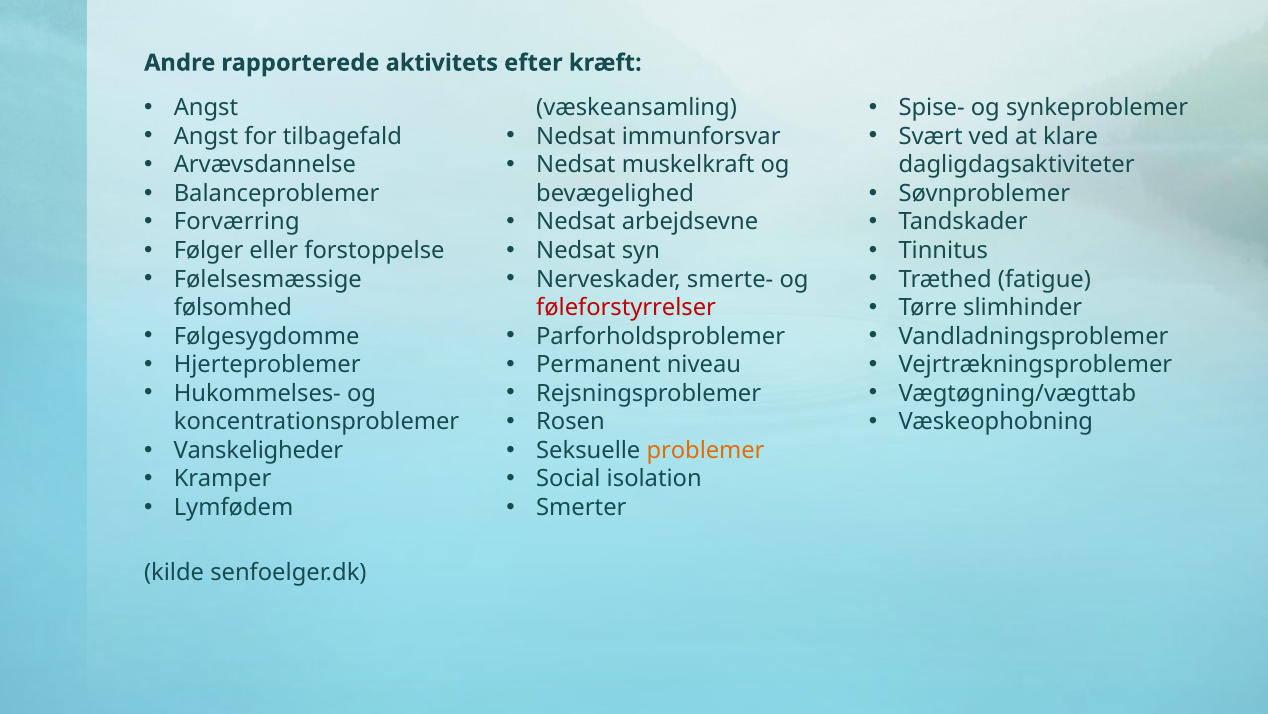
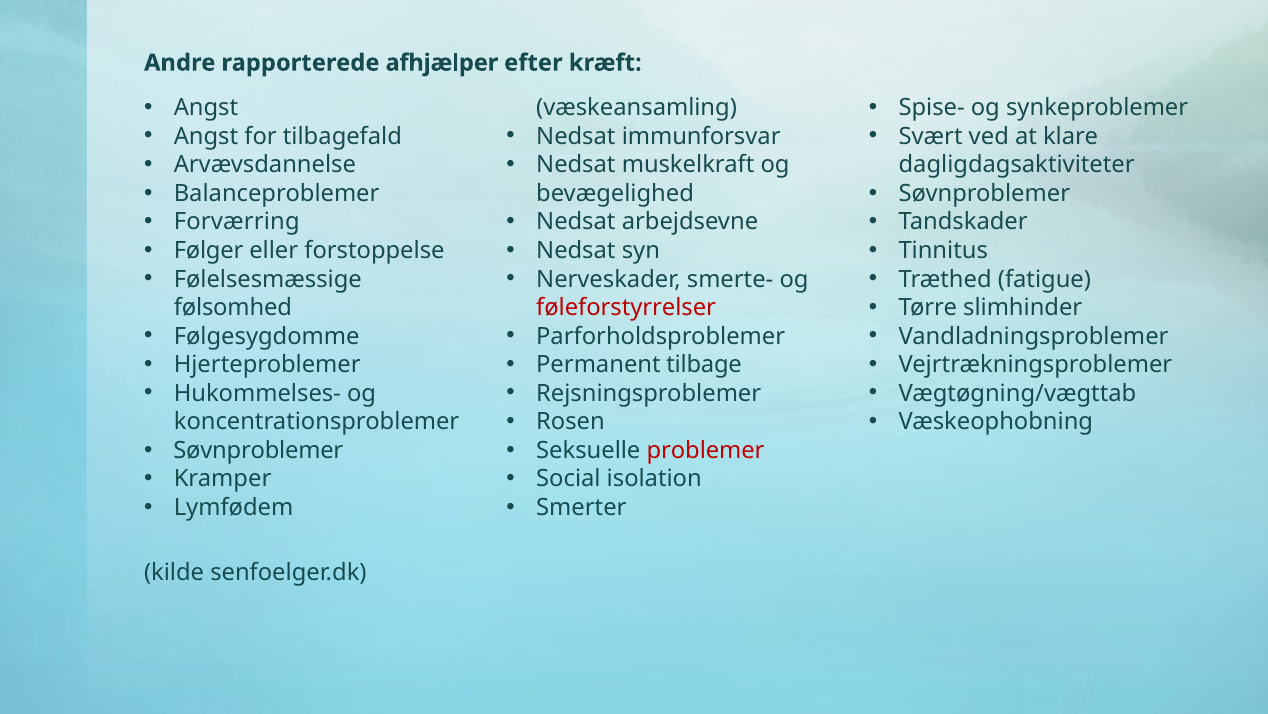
aktivitets: aktivitets -> afhjælper (442, 63)
niveau: niveau -> tilbage (704, 365)
Vanskeligheder: Vanskeligheder -> Søvnproblemer (258, 450)
problemer colour: orange -> red (706, 450)
